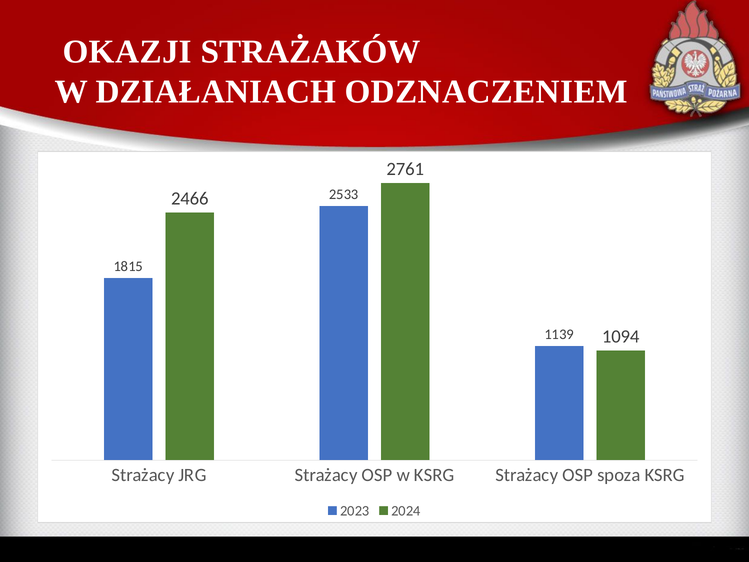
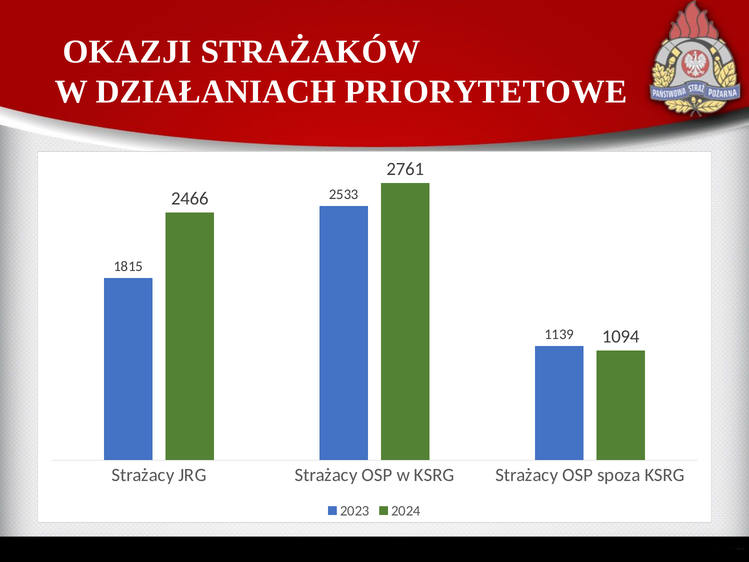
ODZNACZENIEM: ODZNACZENIEM -> PRIORYTETOWE (486, 92)
